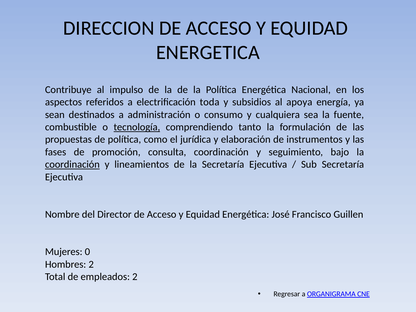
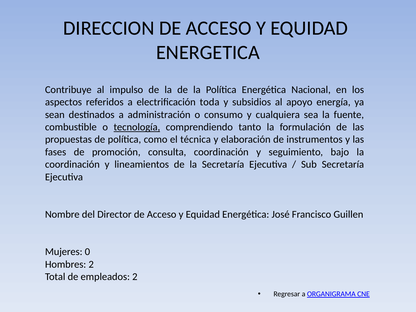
apoya: apoya -> apoyo (299, 102)
jurídica: jurídica -> técnica (196, 140)
coordinación underline: present -> none (72, 165)
